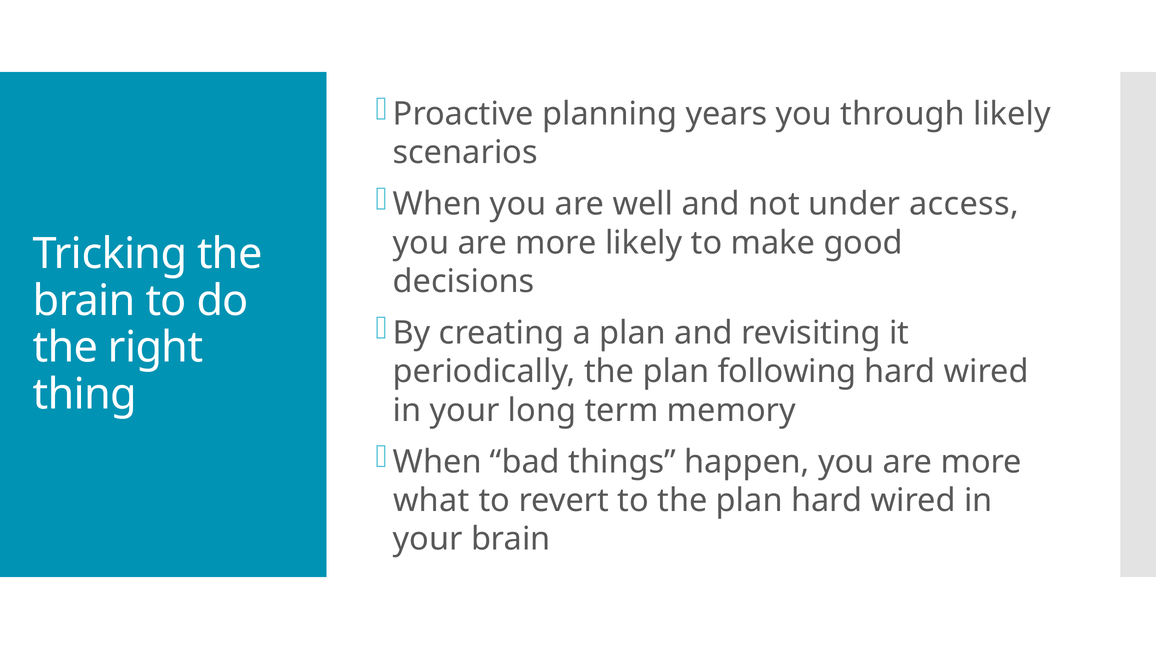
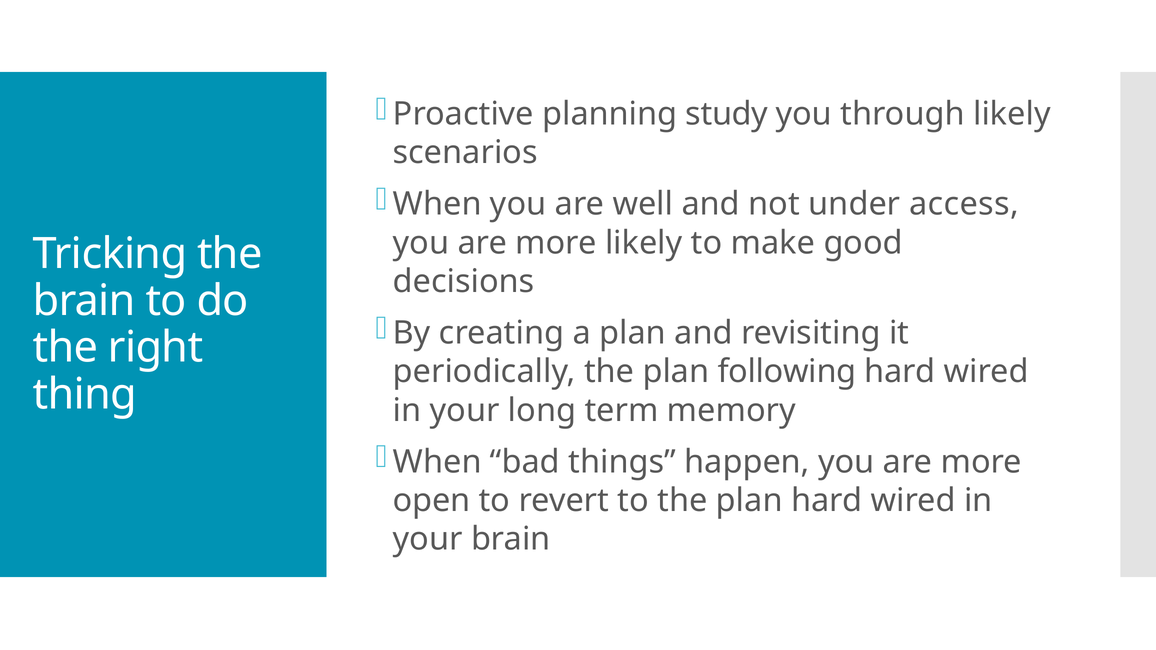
years: years -> study (727, 114)
what: what -> open (432, 501)
